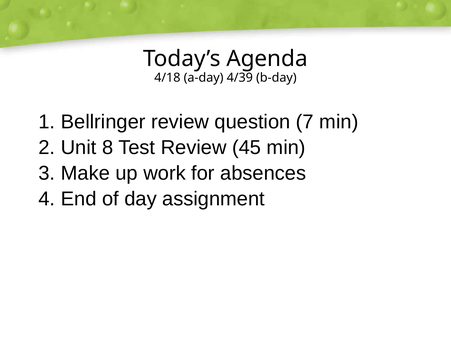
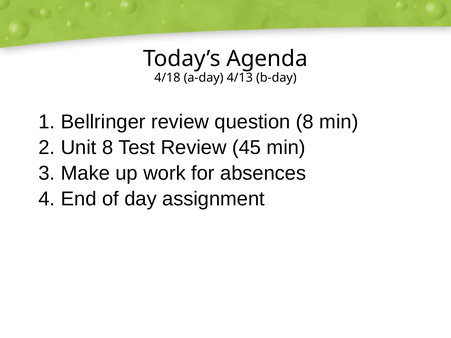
4/39: 4/39 -> 4/13 (240, 78)
question 7: 7 -> 8 (305, 122)
